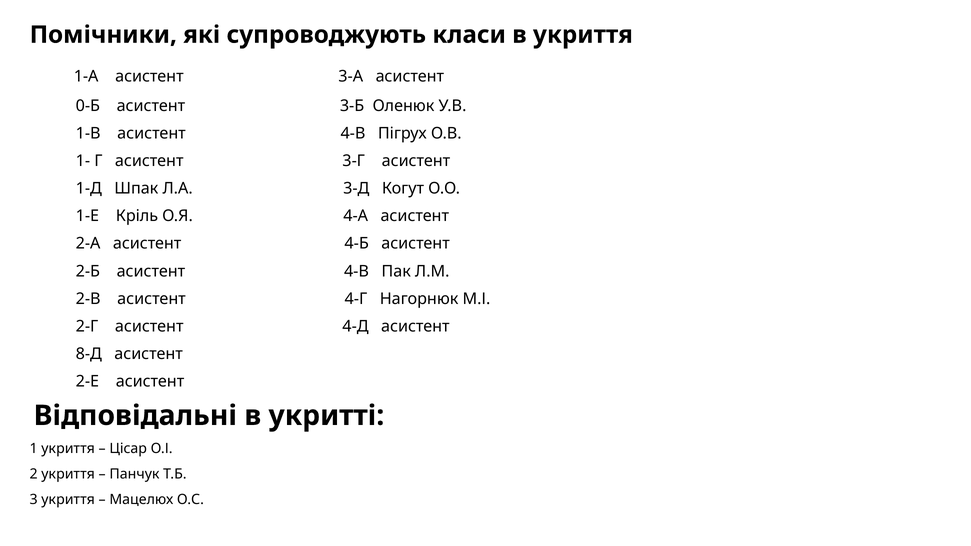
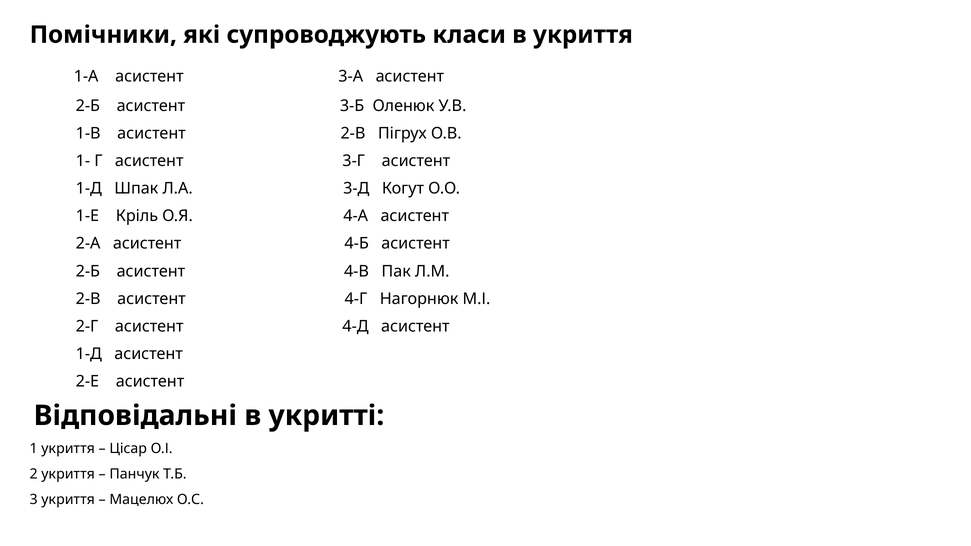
0-Б: 0-Б -> 2-Б (88, 106)
1-В асистент 4-В: 4-В -> 2-В (353, 133)
8-Д: 8-Д -> 1-Д (89, 354)
